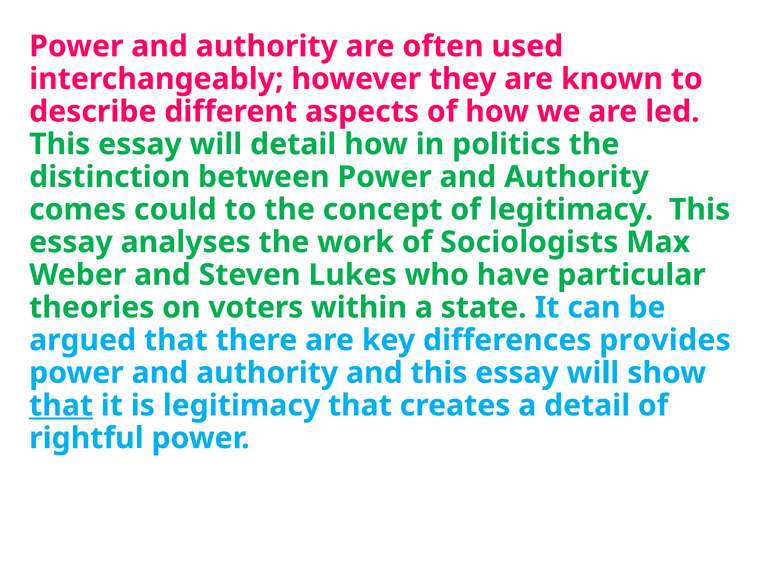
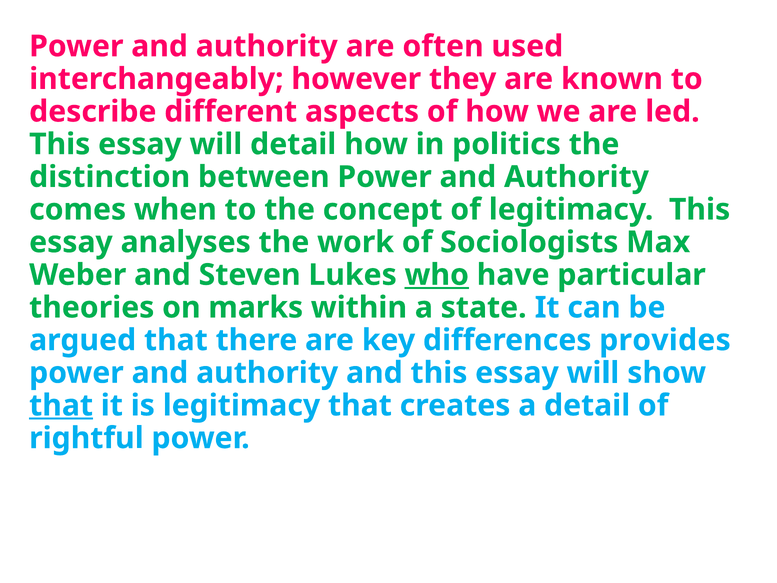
could: could -> when (175, 209)
who underline: none -> present (437, 275)
voters: voters -> marks (256, 307)
